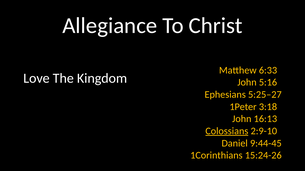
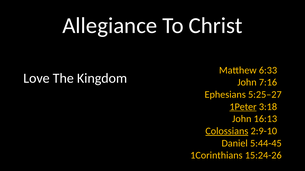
5:16: 5:16 -> 7:16 (268, 83)
1Peter underline: none -> present (243, 107)
9:44-45: 9:44-45 -> 5:44-45 (266, 144)
